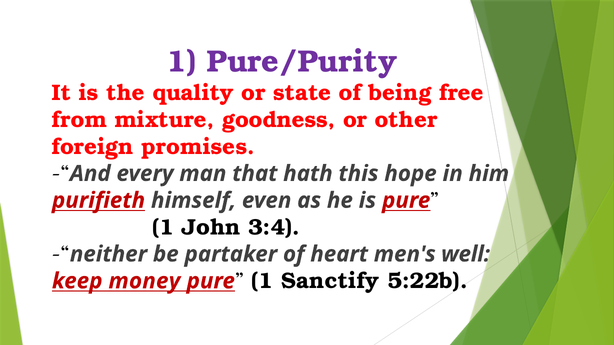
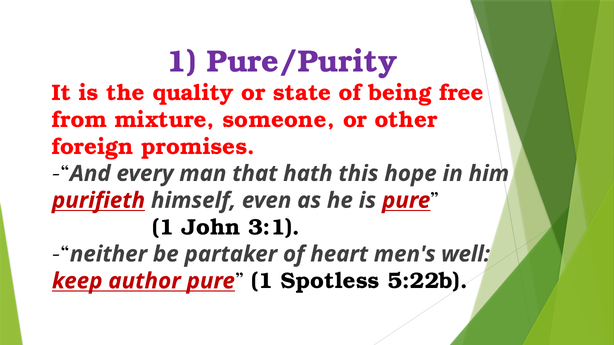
goodness: goodness -> someone (279, 120)
3:4: 3:4 -> 3:1 (274, 228)
money: money -> author (145, 281)
Sanctify: Sanctify -> Spotless (330, 281)
